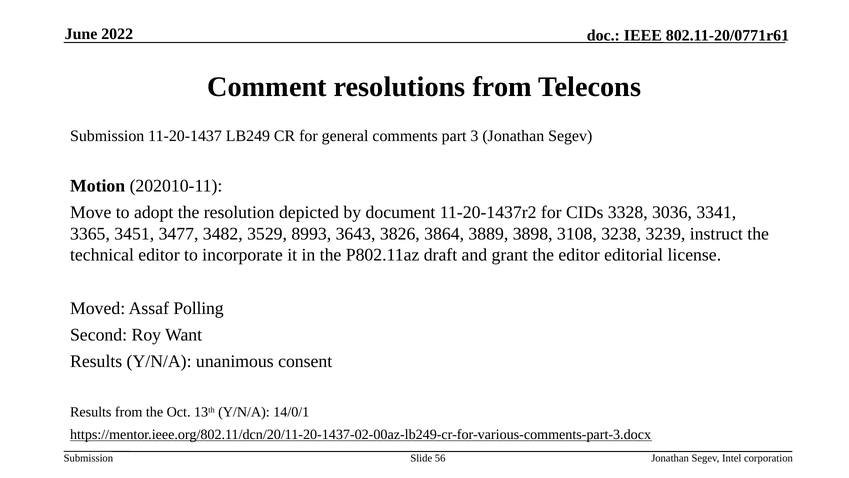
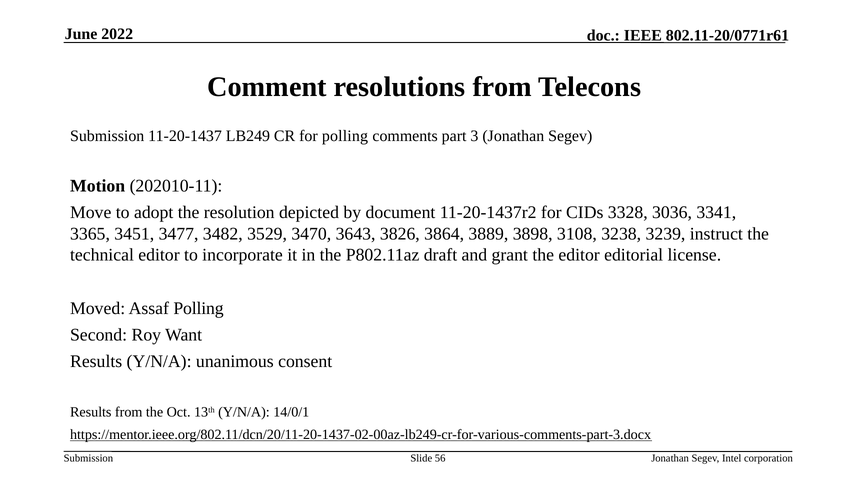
for general: general -> polling (345, 136)
8993: 8993 -> 3470 (311, 234)
